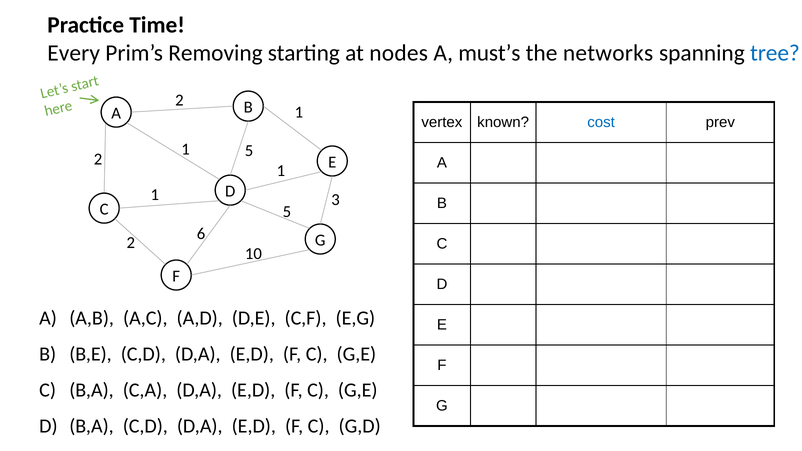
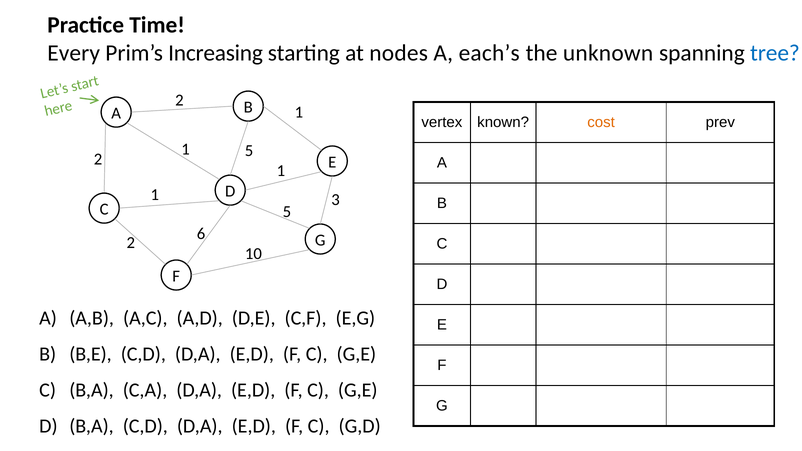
Removing: Removing -> Increasing (216, 53)
must’s: must’s -> each’s (489, 53)
networks: networks -> unknown (608, 53)
cost colour: blue -> orange (601, 122)
